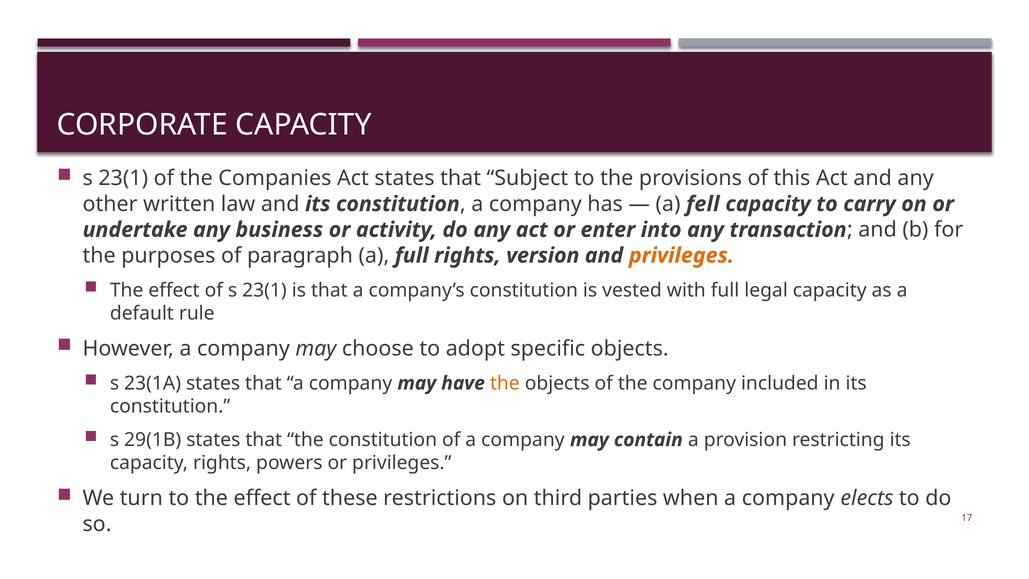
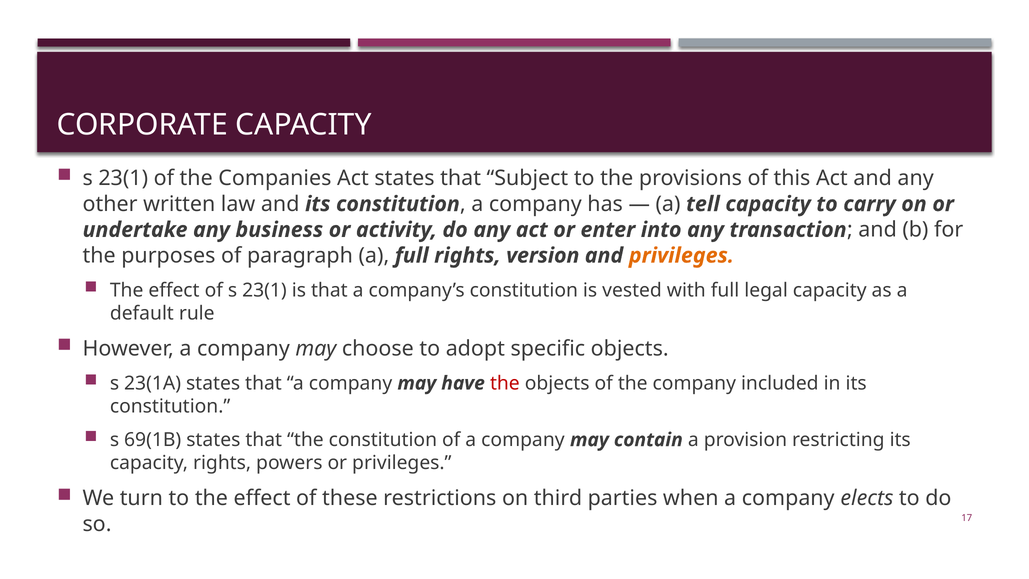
fell: fell -> tell (703, 204)
the colour: orange -> red (505, 383)
29(1B: 29(1B -> 69(1B (153, 440)
